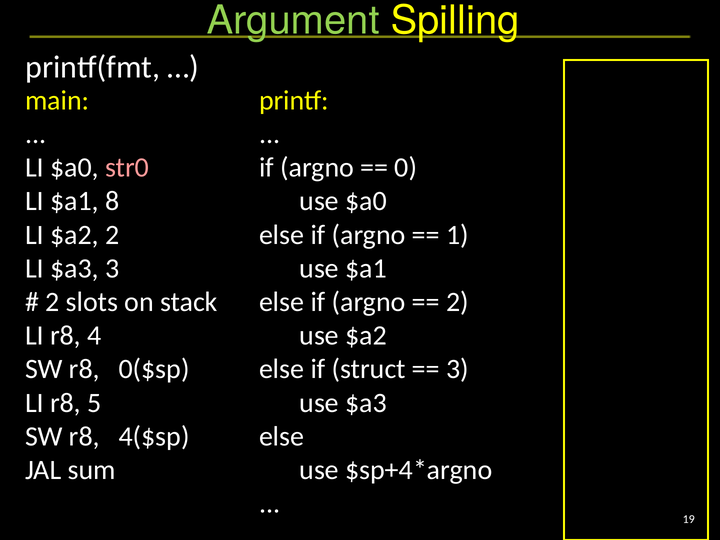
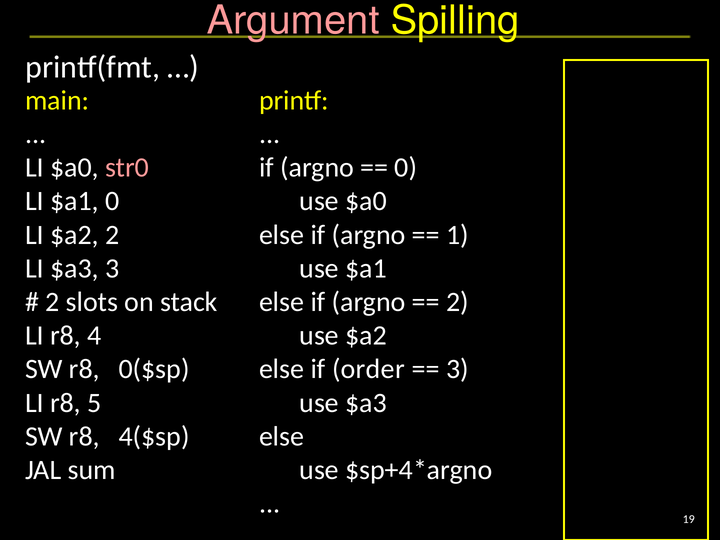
Argument colour: light green -> pink (293, 21)
$a1 8: 8 -> 0 (112, 201)
struct: struct -> order (368, 369)
